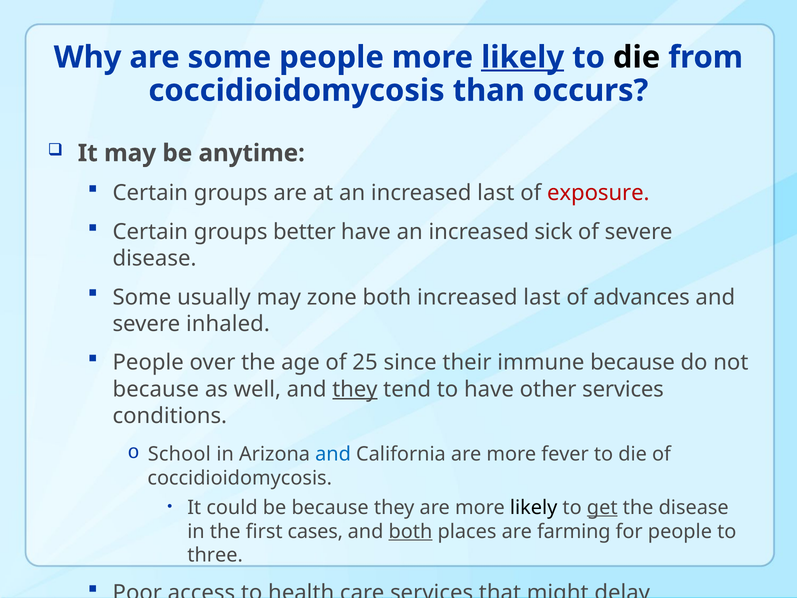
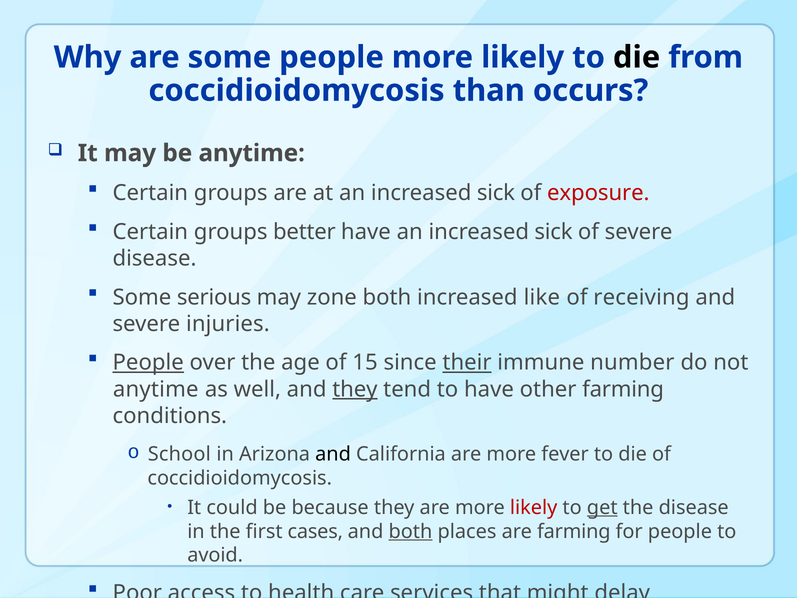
likely underline: present -> none (523, 57)
at an increased last: last -> sick (496, 193)
usually: usually -> serious (214, 297)
both increased last: last -> like (542, 297)
advances: advances -> receiving (641, 297)
inhaled: inhaled -> injuries (228, 324)
People underline: none -> present (148, 362)
25: 25 -> 15 (365, 362)
their underline: none -> present (467, 362)
immune because: because -> number (632, 362)
because: because -> anytime (156, 389)
other services: services -> farming (623, 389)
and colour: blue -> black (333, 454)
likely colour: black -> red (534, 507)
three: three -> avoid (215, 555)
